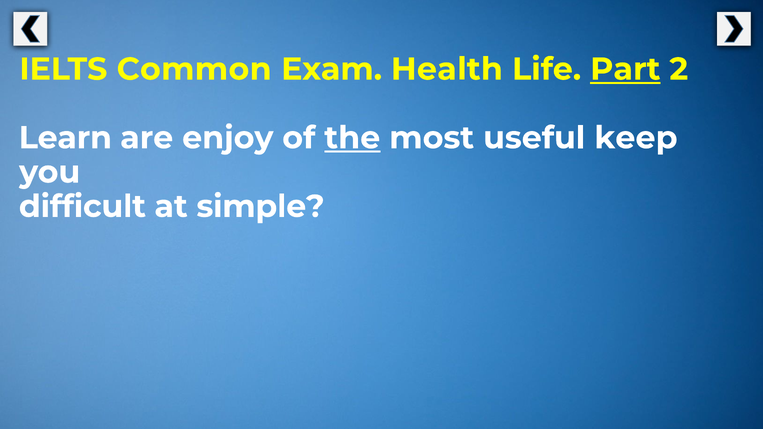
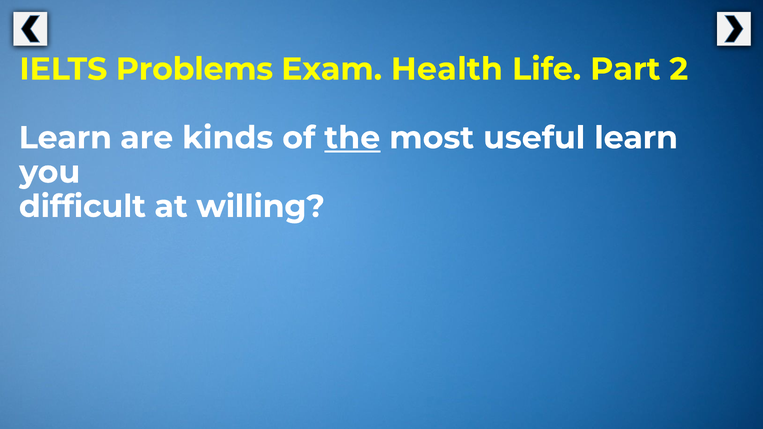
Common: Common -> Problems (194, 69)
Part underline: present -> none (625, 69)
enjoy: enjoy -> kinds (228, 138)
useful keep: keep -> learn (636, 138)
simple: simple -> willing (261, 207)
